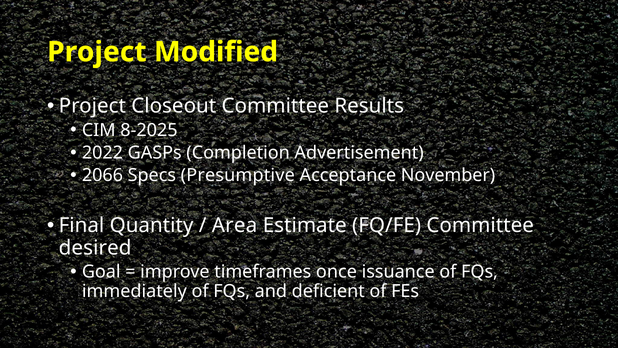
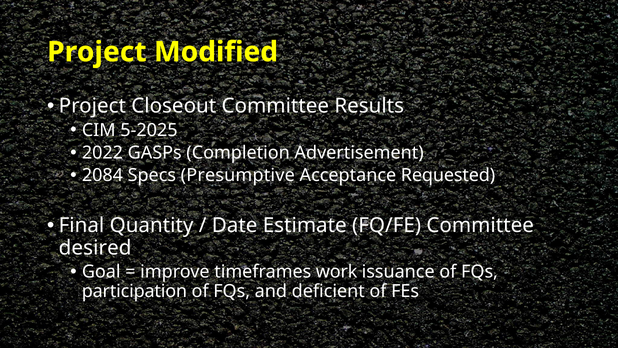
8-2025: 8-2025 -> 5-2025 (149, 130)
2066: 2066 -> 2084 (102, 175)
November: November -> Requested (448, 175)
Area: Area -> Date (235, 225)
once: once -> work (337, 272)
immediately: immediately -> participation (134, 291)
